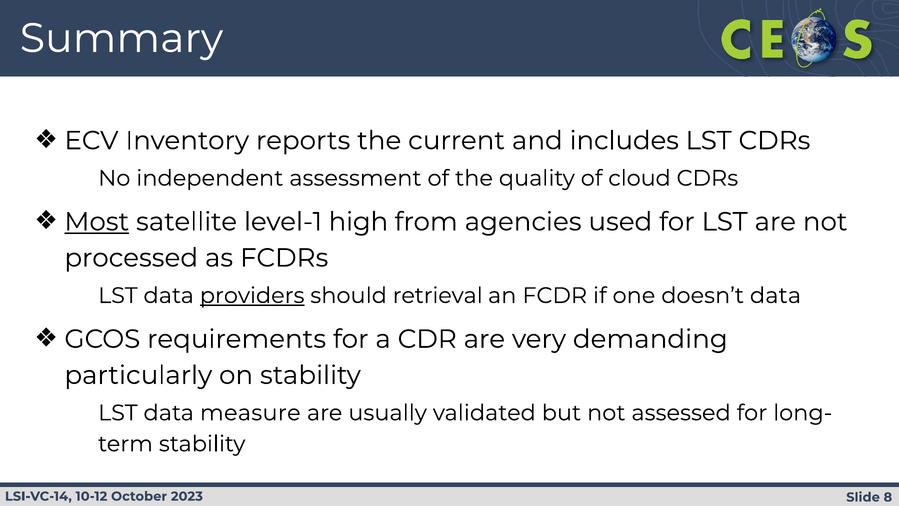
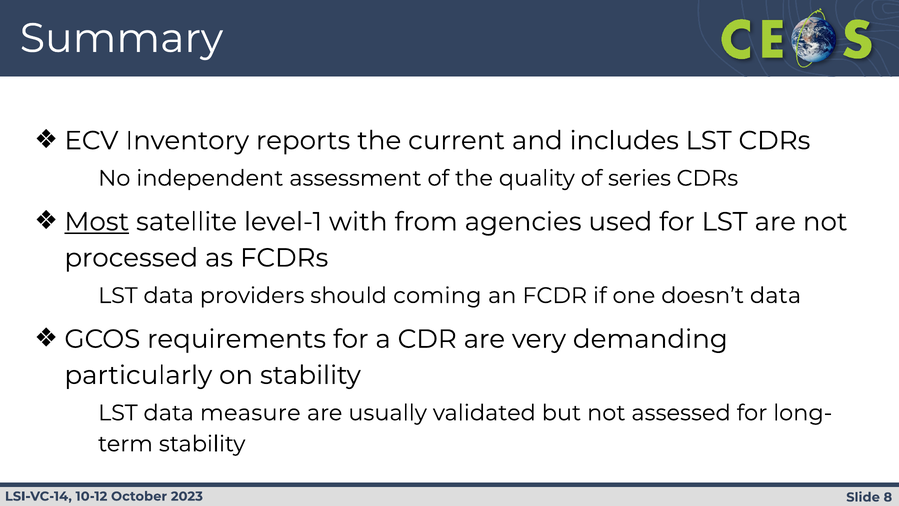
cloud: cloud -> series (640, 178)
high: high -> with (358, 222)
providers underline: present -> none (252, 295)
retrieval: retrieval -> coming (437, 295)
